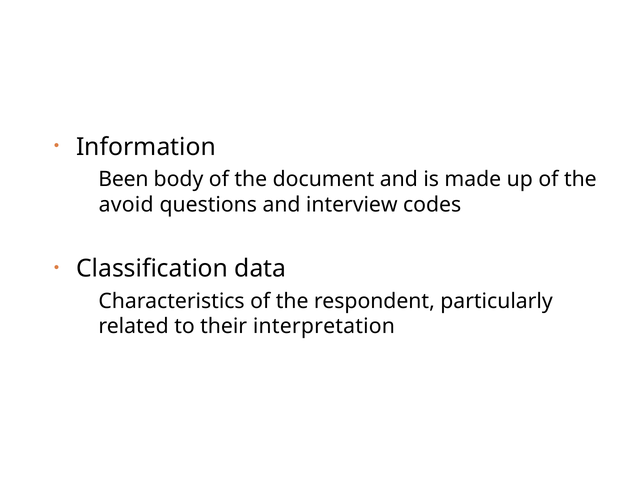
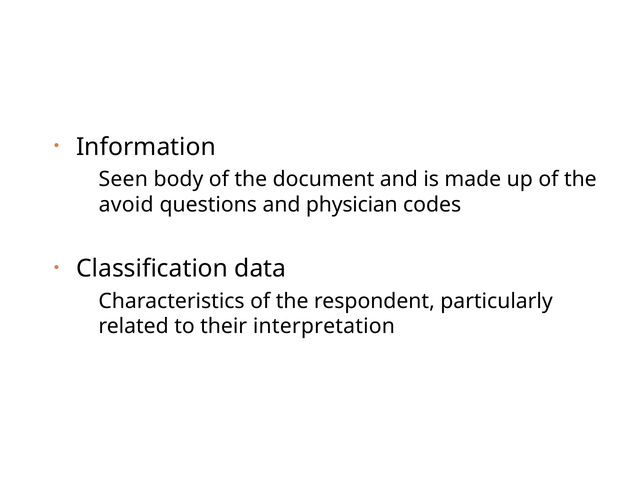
Been: Been -> Seen (123, 179)
interview: interview -> physician (352, 205)
